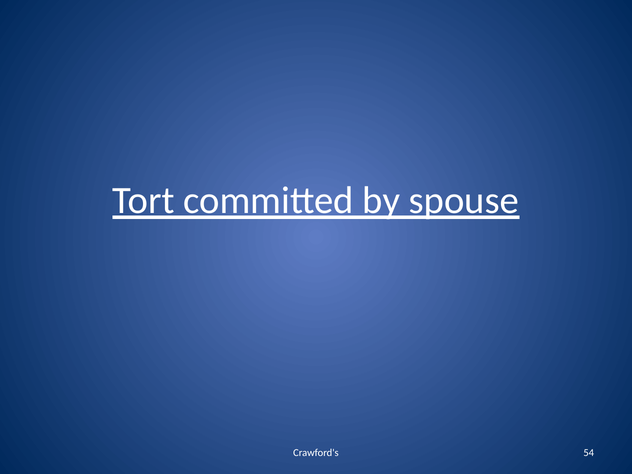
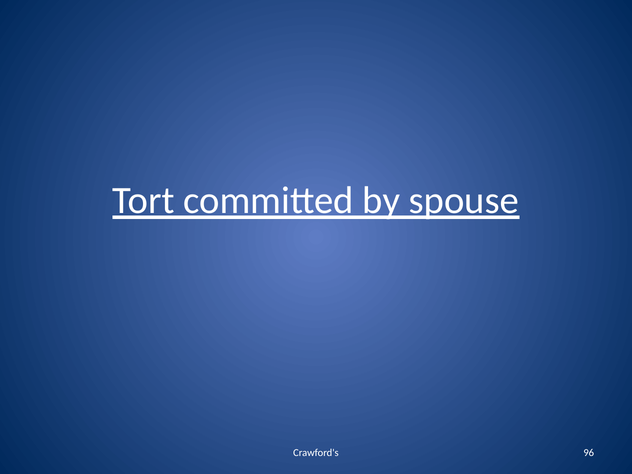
54: 54 -> 96 (589, 453)
